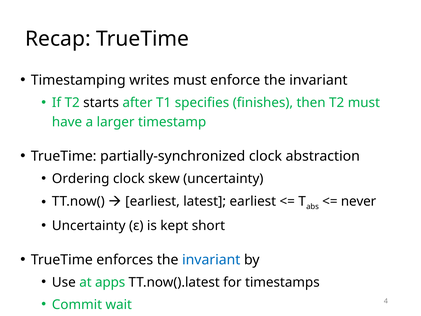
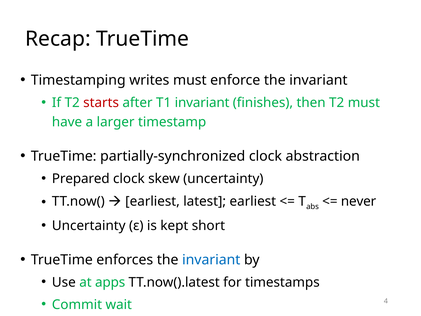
starts colour: black -> red (101, 103)
T1 specifies: specifies -> invariant (202, 103)
Ordering: Ordering -> Prepared (81, 179)
